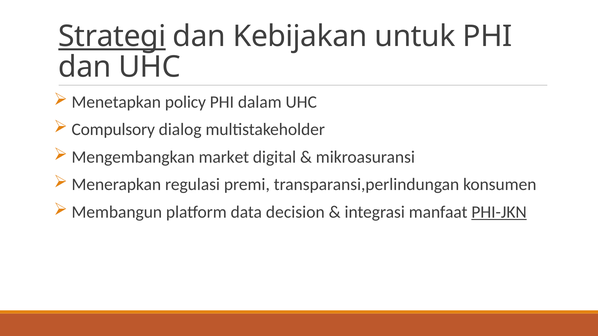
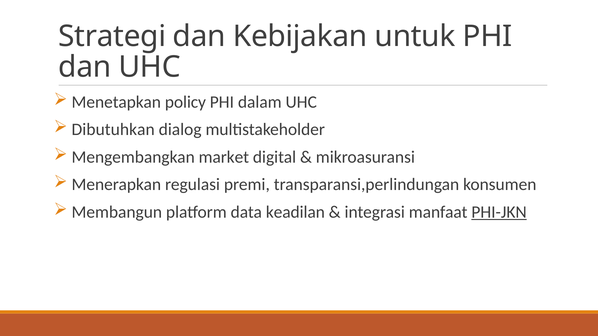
Strategi underline: present -> none (112, 37)
Compulsory: Compulsory -> Dibutuhkan (113, 130)
decision: decision -> keadilan (295, 212)
